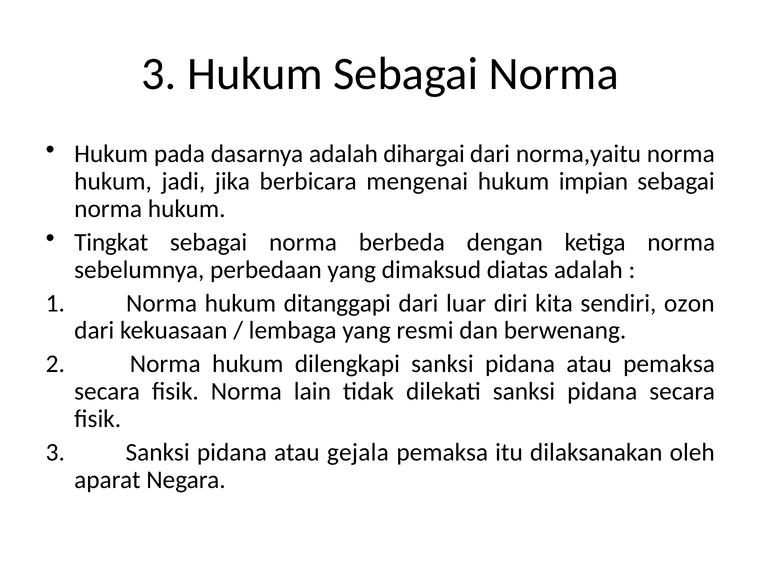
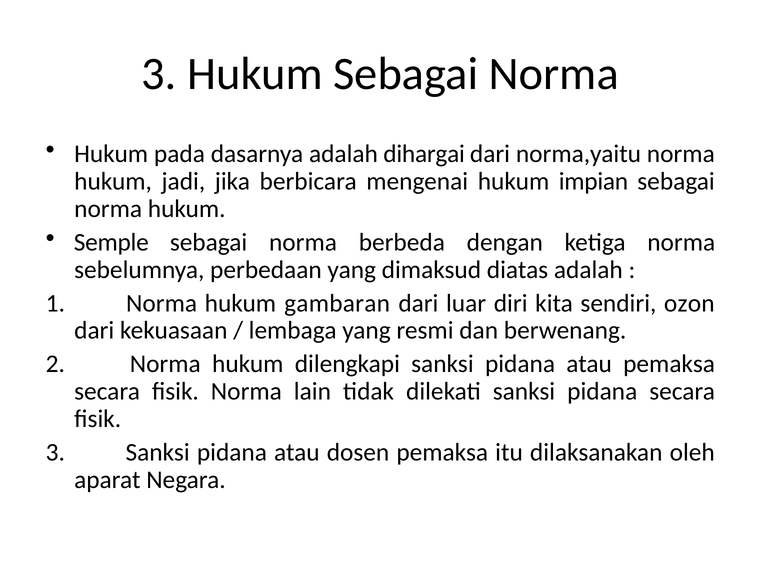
Tingkat: Tingkat -> Semple (111, 242)
ditanggapi: ditanggapi -> gambaran (337, 303)
gejala: gejala -> dosen (358, 452)
